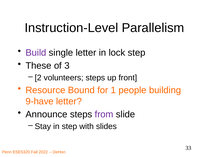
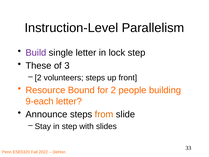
1: 1 -> 2 (113, 90)
9-have: 9-have -> 9-each (40, 101)
from colour: purple -> orange (104, 114)
